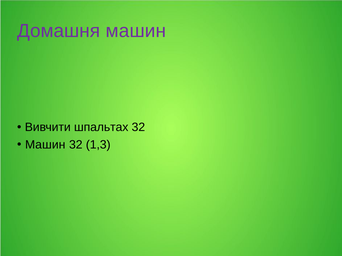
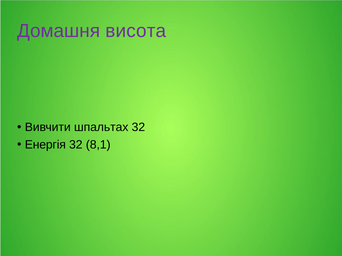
Домашня машин: машин -> висота (136, 31)
Машин: Машин -> Енергія (45, 145)
1,3: 1,3 -> 8,1 (98, 145)
